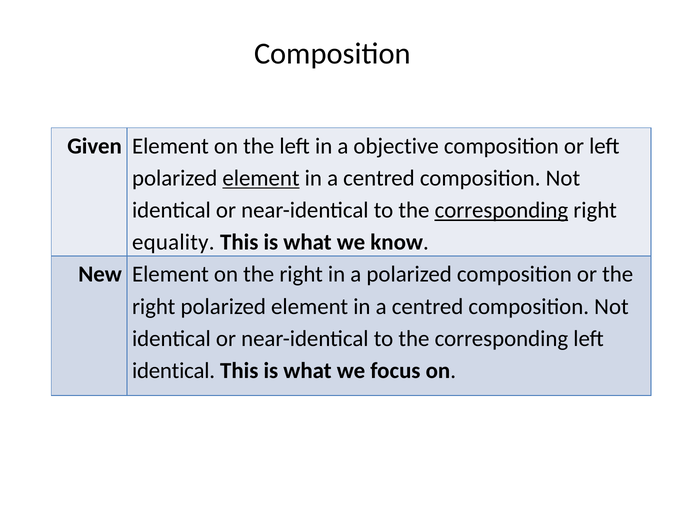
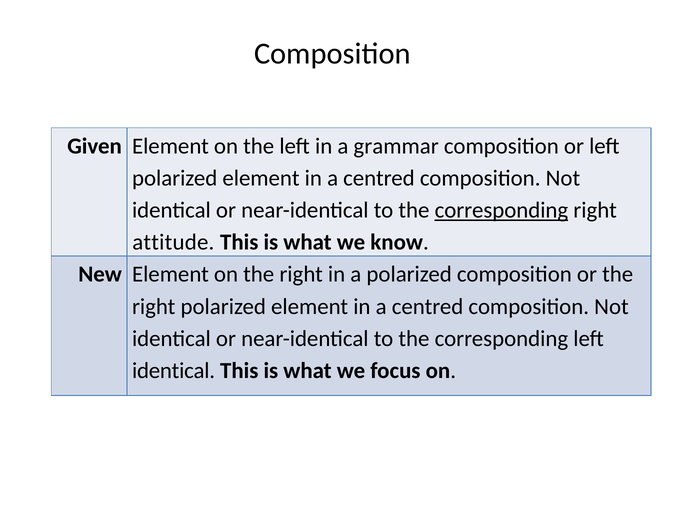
objective: objective -> grammar (396, 146)
element underline: present -> none (261, 178)
equality: equality -> attitude (173, 242)
